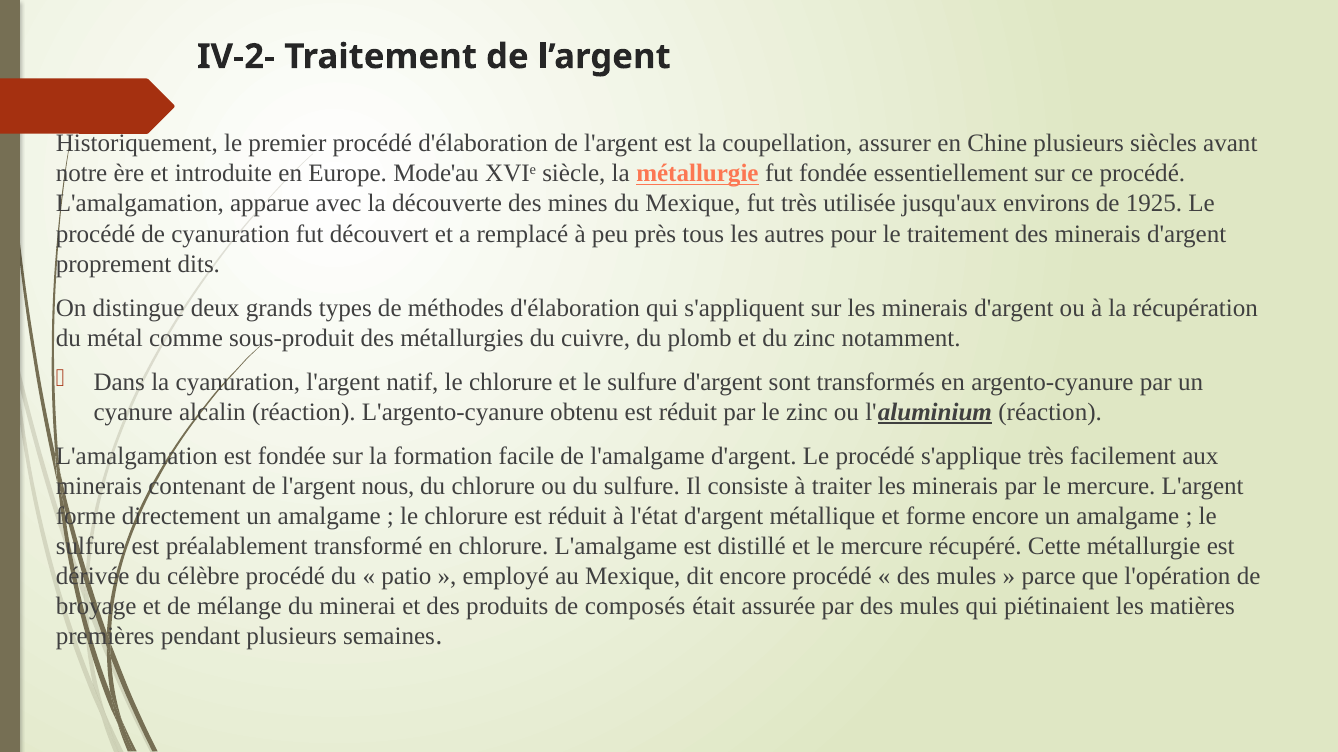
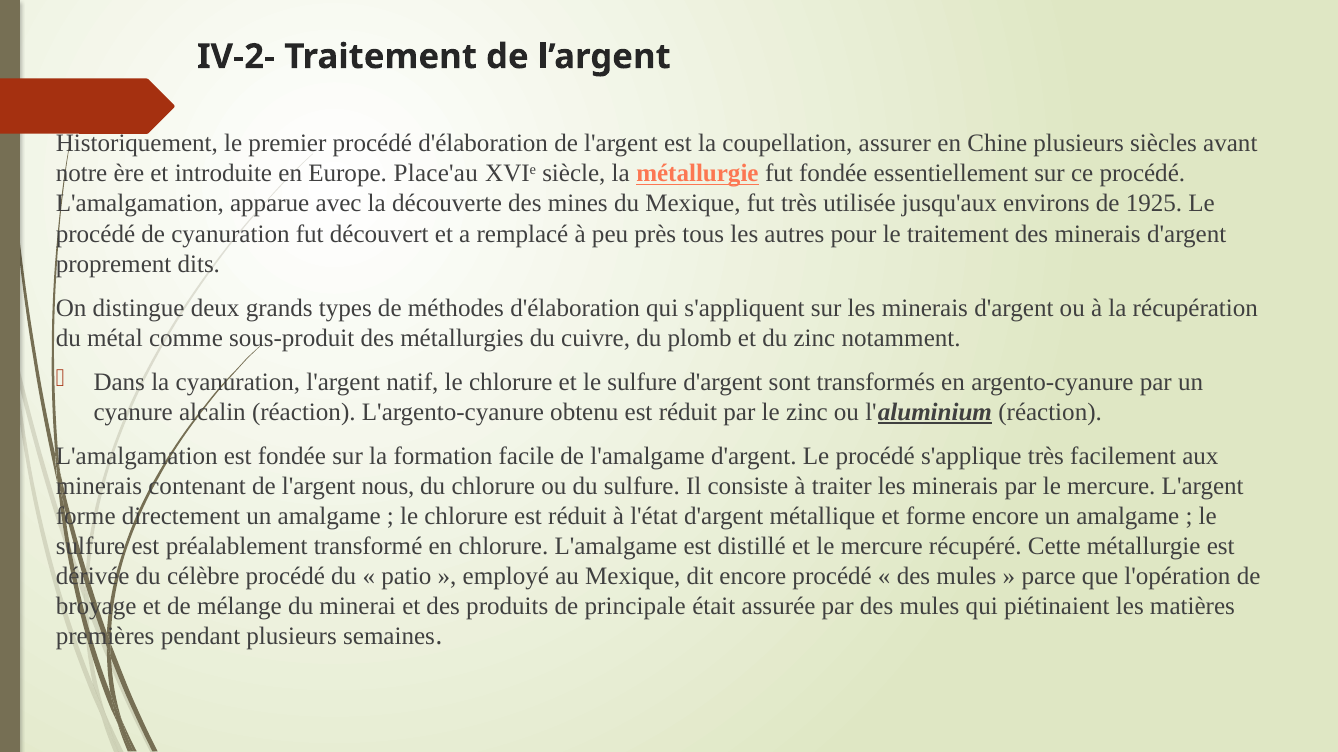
Mode'au: Mode'au -> Place'au (436, 174)
composés: composés -> principale (635, 607)
